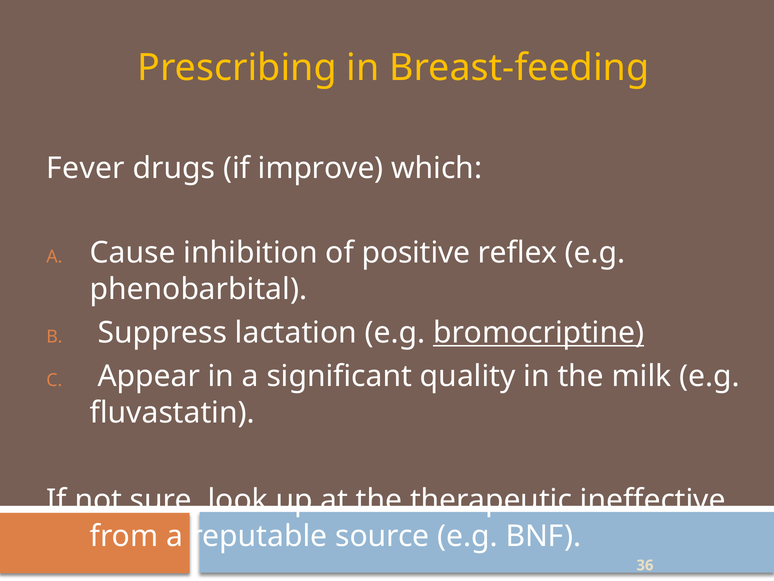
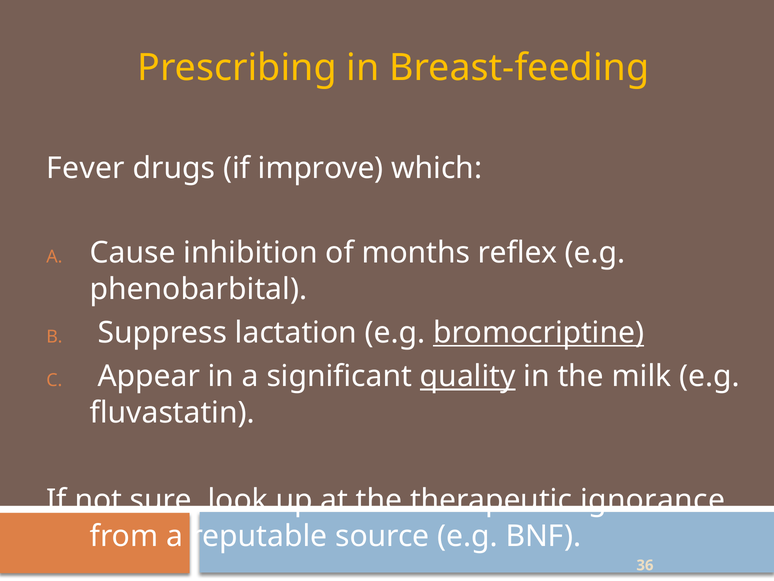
positive: positive -> months (416, 253)
quality underline: none -> present (468, 376)
ineffective: ineffective -> ignorance (653, 500)
